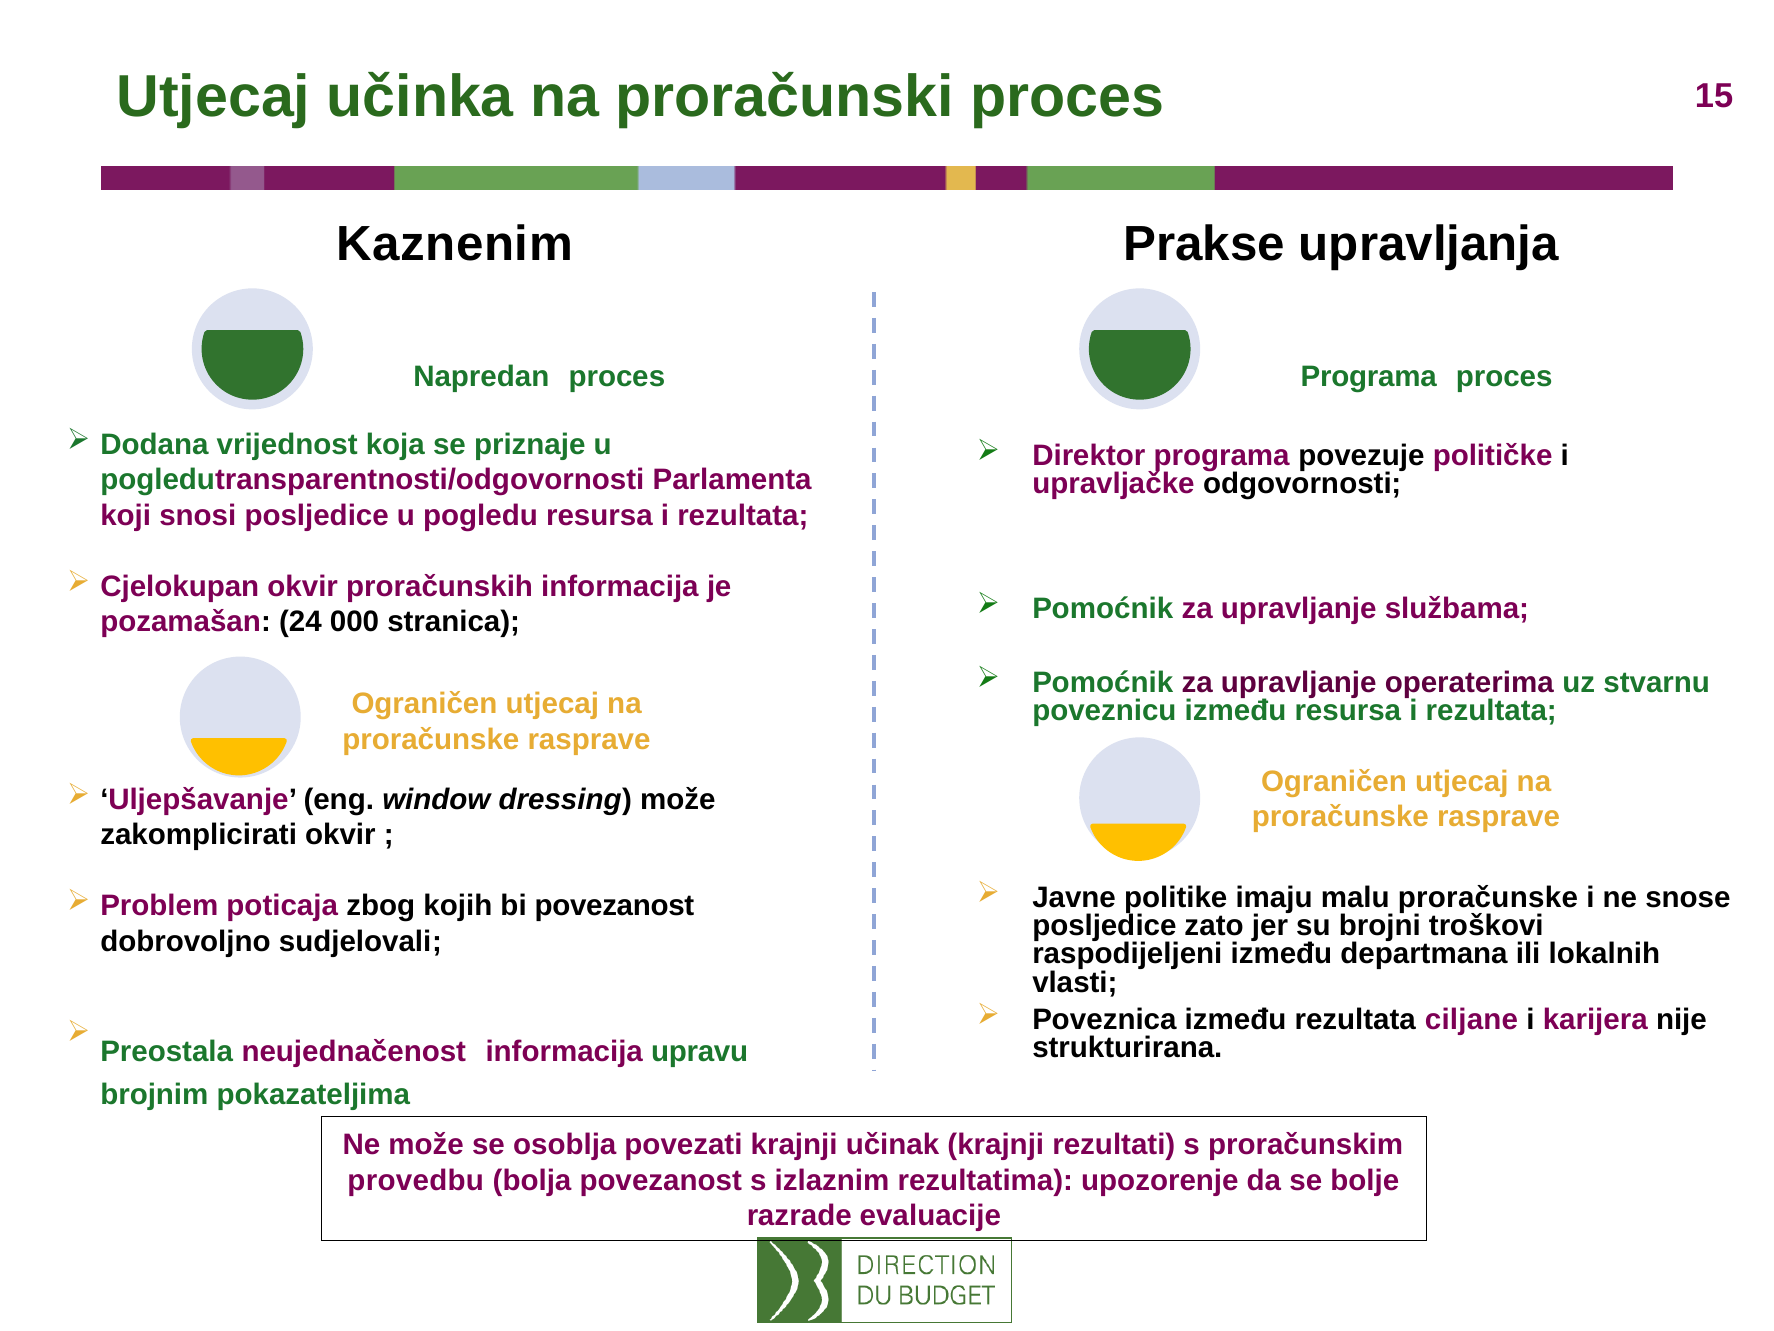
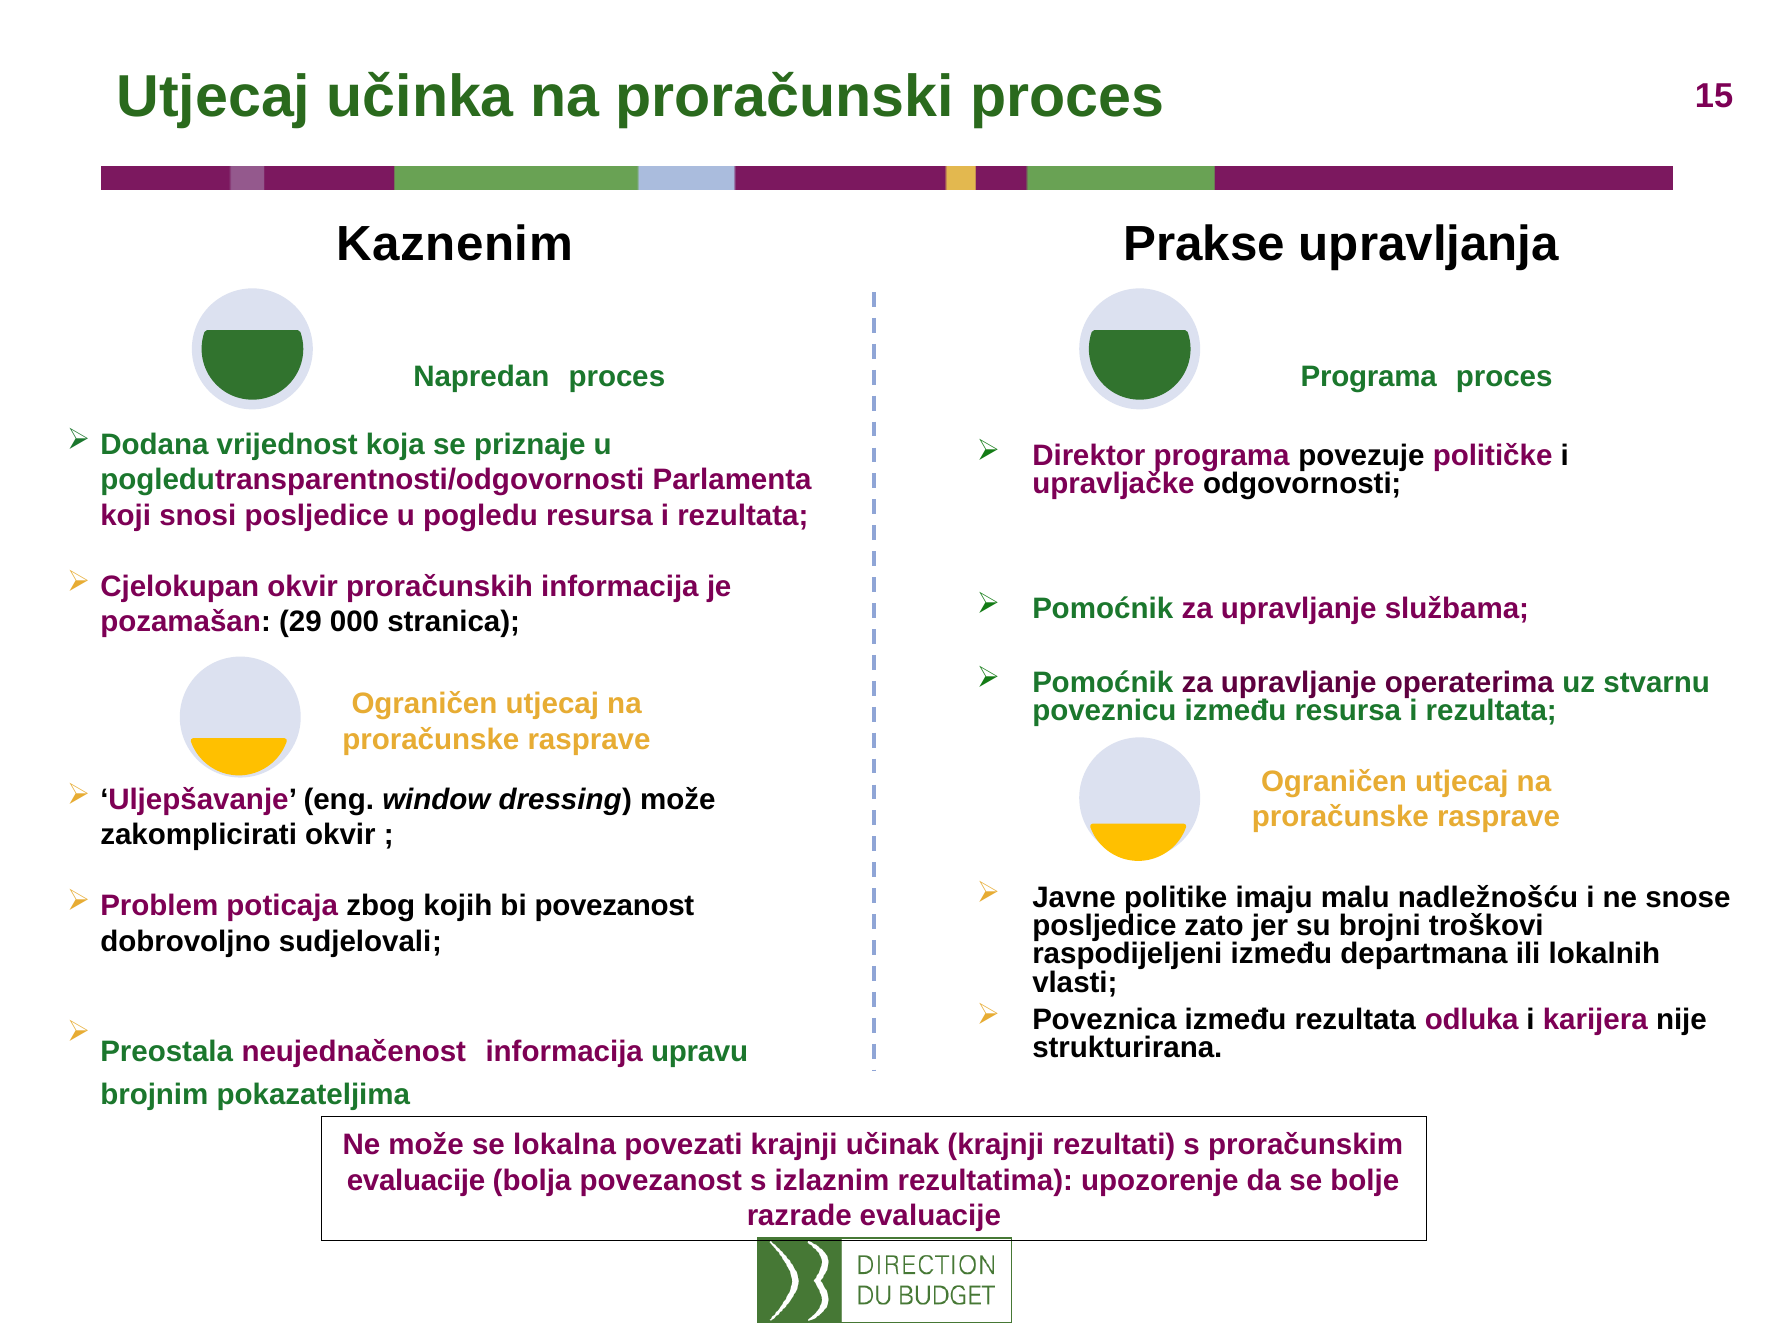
24: 24 -> 29 (300, 622)
malu proračunske: proračunske -> nadležnošću (1488, 897)
ciljane: ciljane -> odluka (1472, 1019)
osoblja: osoblja -> lokalna (565, 1144)
provedbu: provedbu -> evaluacije (416, 1180)
